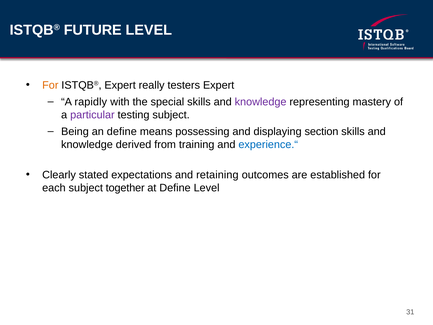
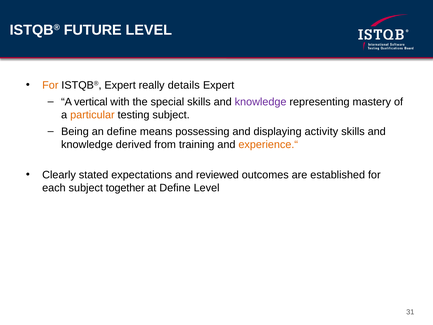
testers: testers -> details (184, 85)
rapidly: rapidly -> vertical (91, 102)
particular colour: purple -> orange (92, 115)
section: section -> activity (321, 131)
experience.“ colour: blue -> orange (268, 144)
retaining: retaining -> reviewed (217, 175)
